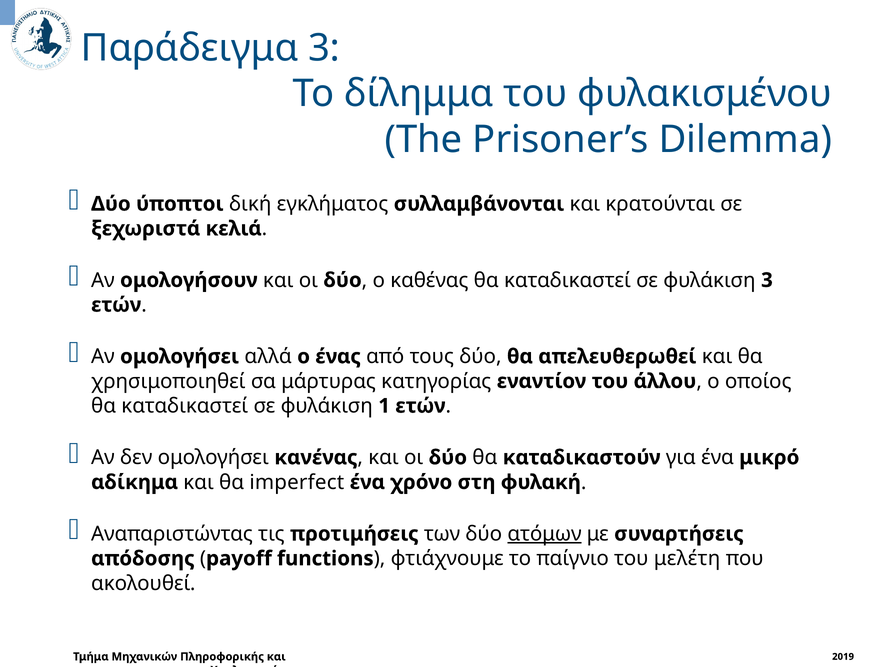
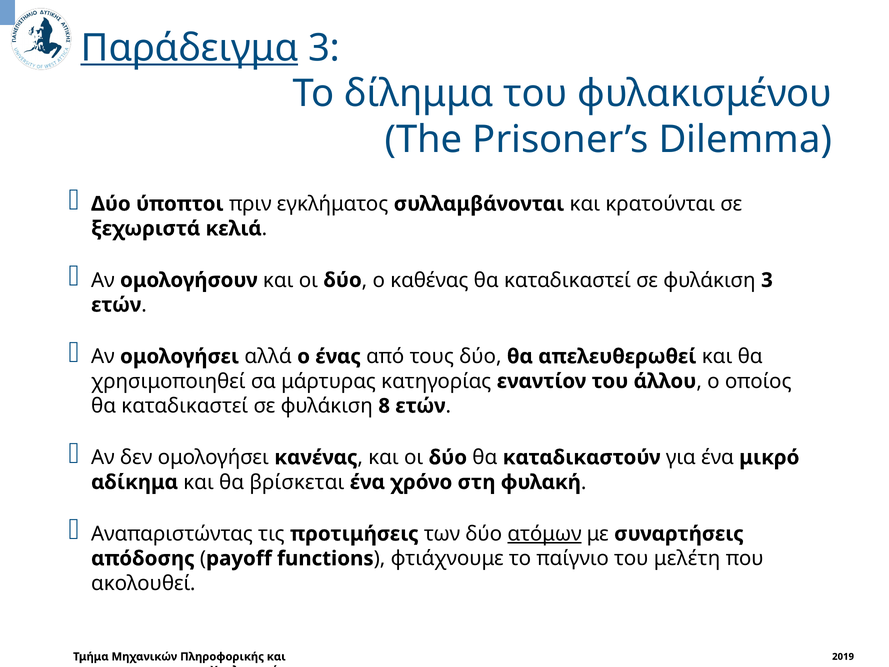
Παράδειγμα underline: none -> present (190, 48)
δική: δική -> πριν (250, 204)
1: 1 -> 8 (384, 406)
imperfect: imperfect -> βρίσκεται (297, 482)
